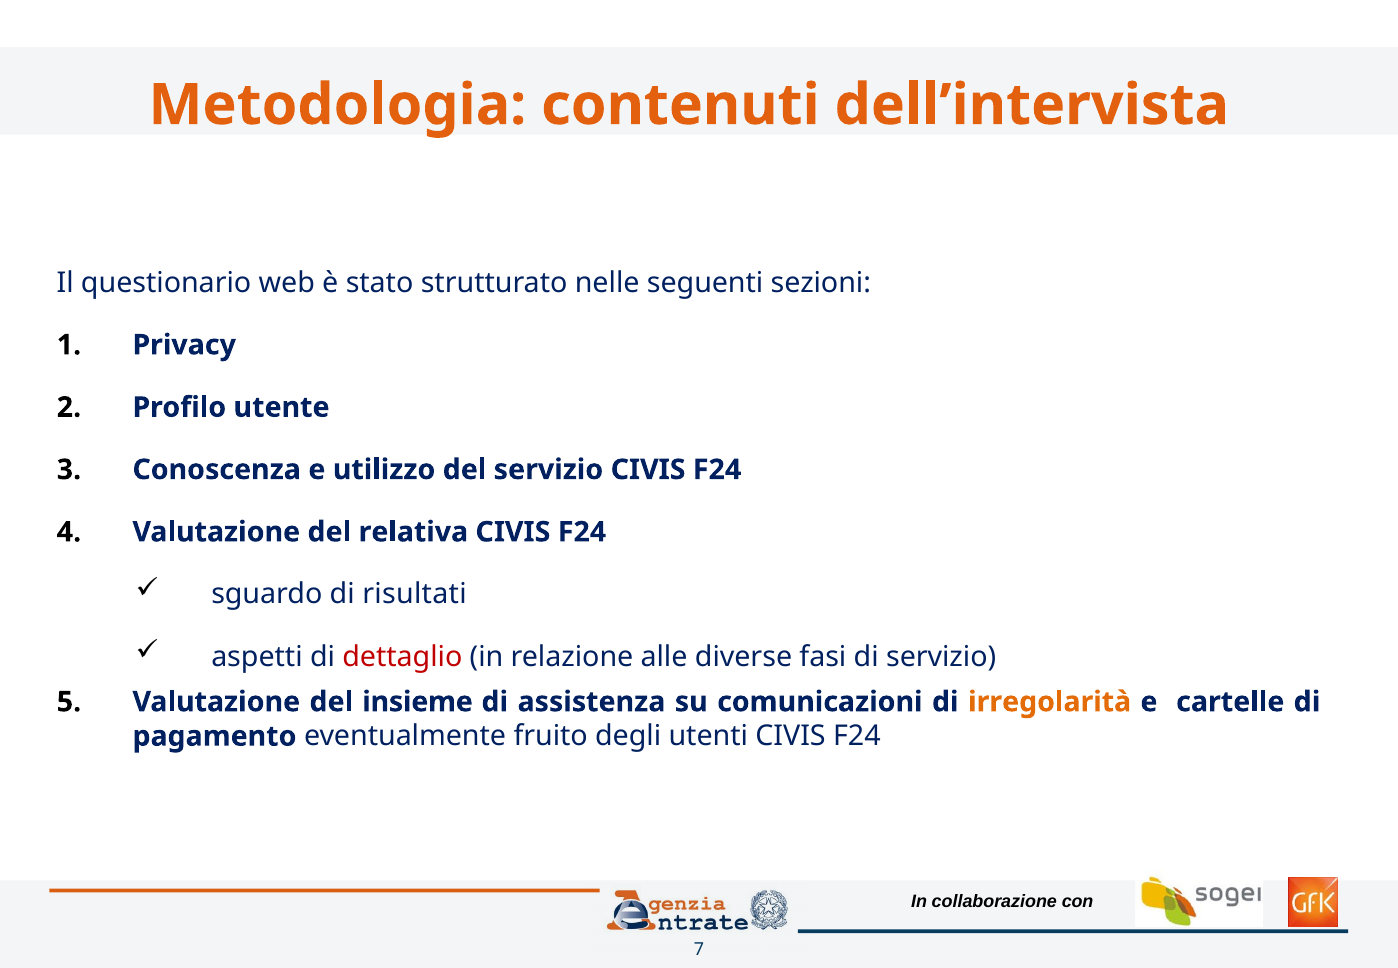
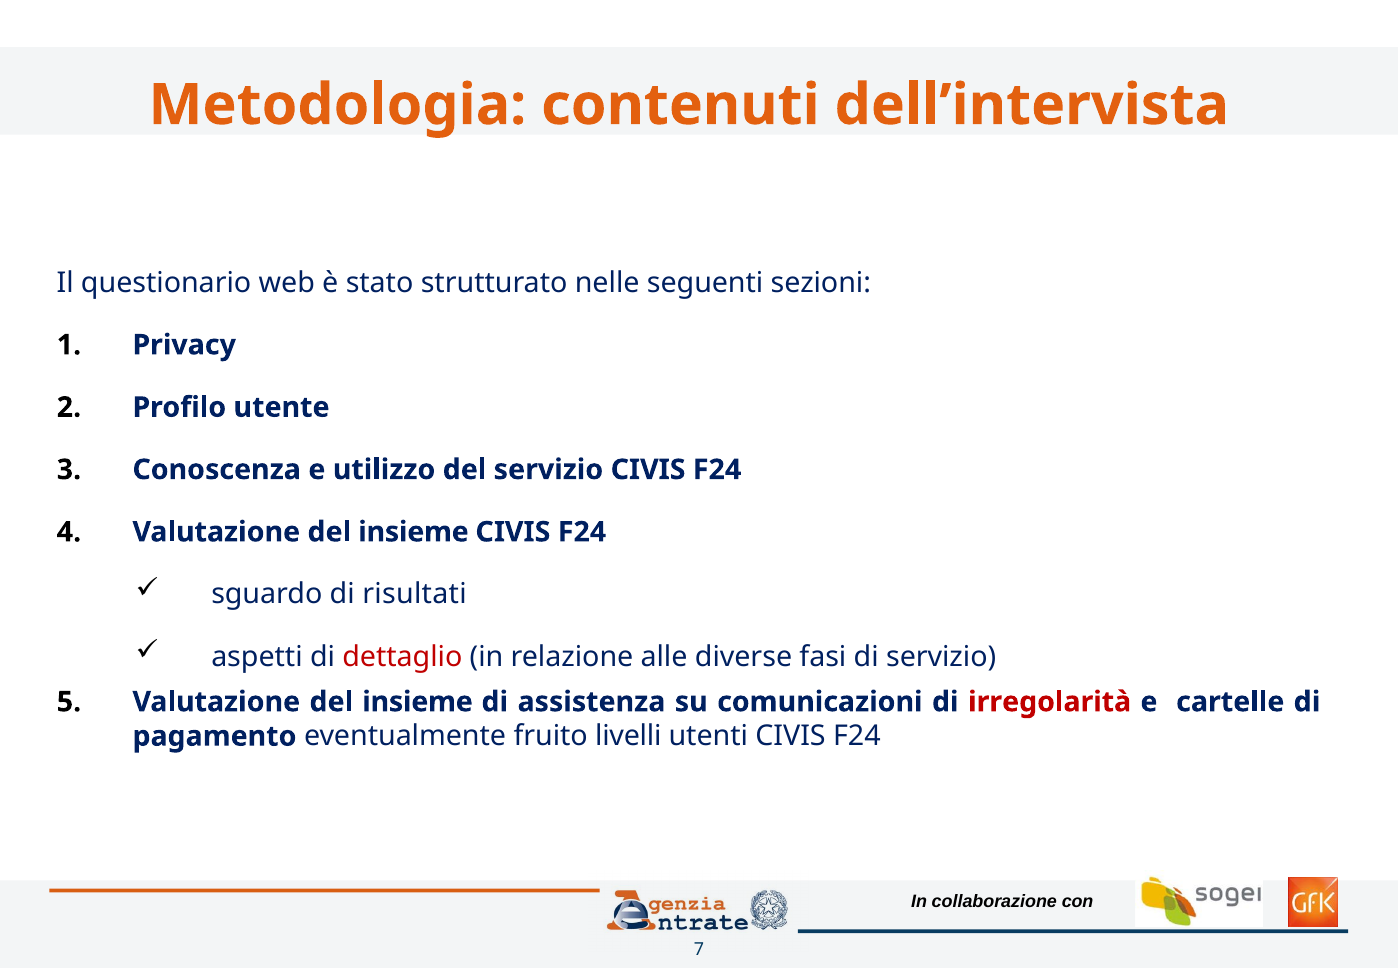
relativa: relativa -> insieme (413, 532)
irregolarità colour: orange -> red (1050, 702)
degli: degli -> livelli (628, 736)
